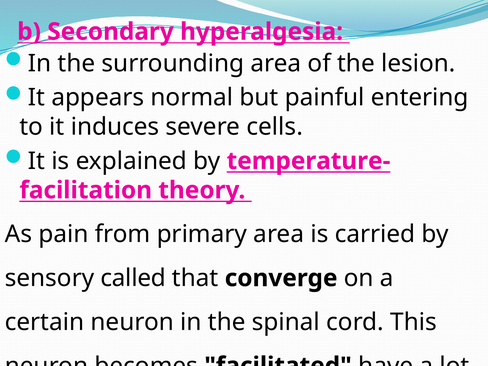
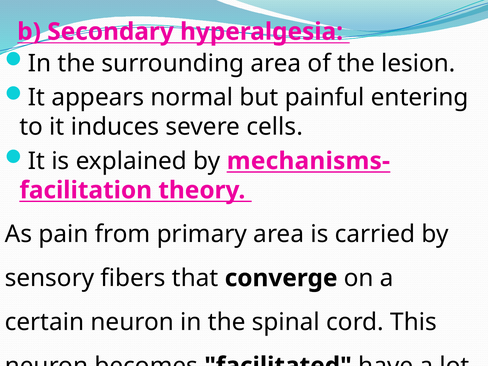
temperature-: temperature- -> mechanisms- (308, 161)
called: called -> fibers (133, 278)
